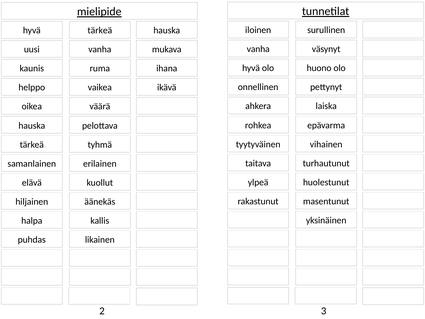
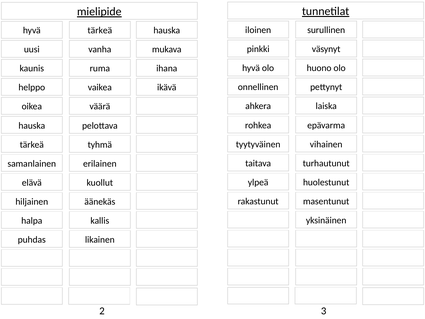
vanha: vanha -> pinkki (258, 49)
